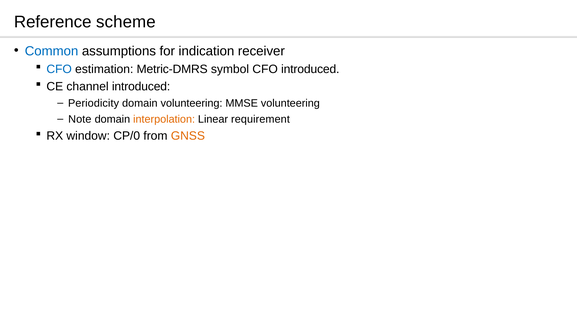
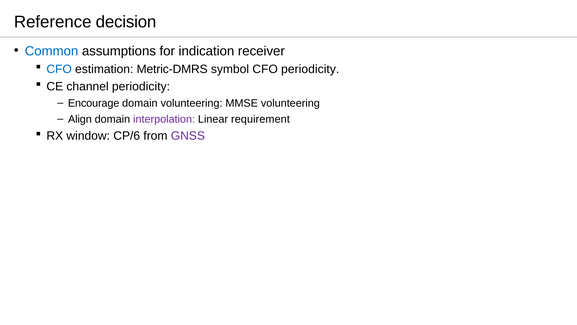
scheme: scheme -> decision (126, 22)
CFO introduced: introduced -> periodicity (310, 69)
channel introduced: introduced -> periodicity (141, 86)
Periodicity: Periodicity -> Encourage (94, 103)
Note: Note -> Align (80, 119)
interpolation colour: orange -> purple (164, 119)
CP/0: CP/0 -> CP/6 (127, 136)
GNSS colour: orange -> purple (188, 136)
